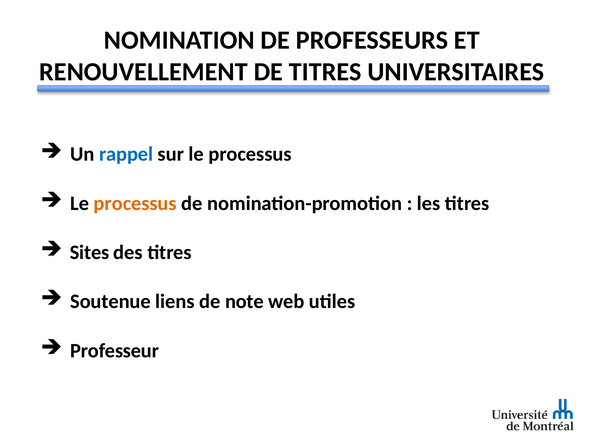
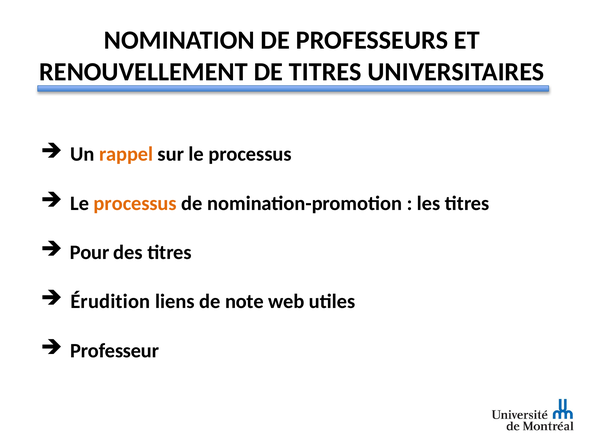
rappel colour: blue -> orange (126, 154)
Sites: Sites -> Pour (90, 252)
Soutenue: Soutenue -> Érudition (110, 301)
